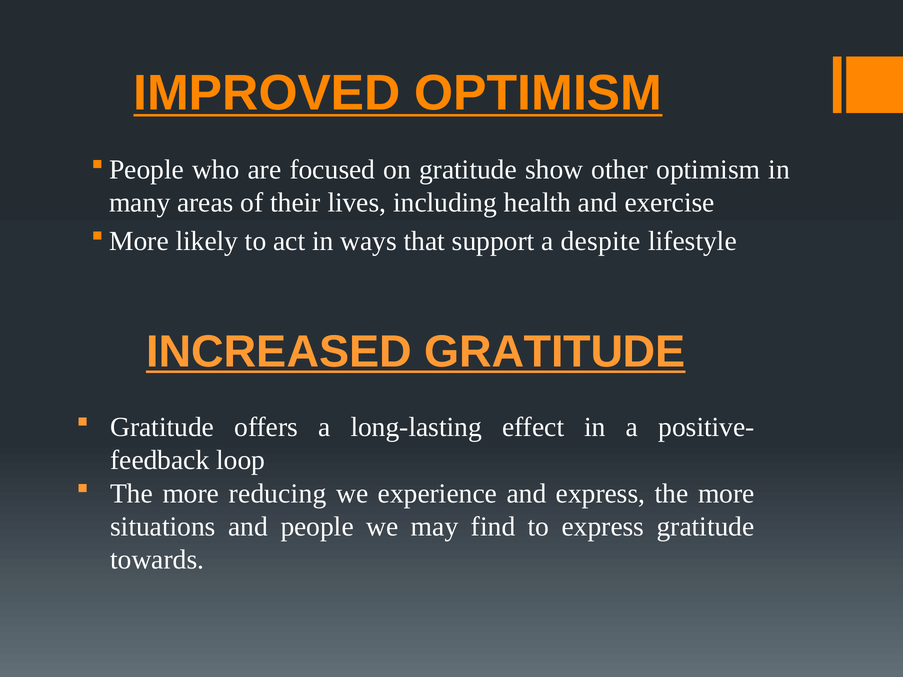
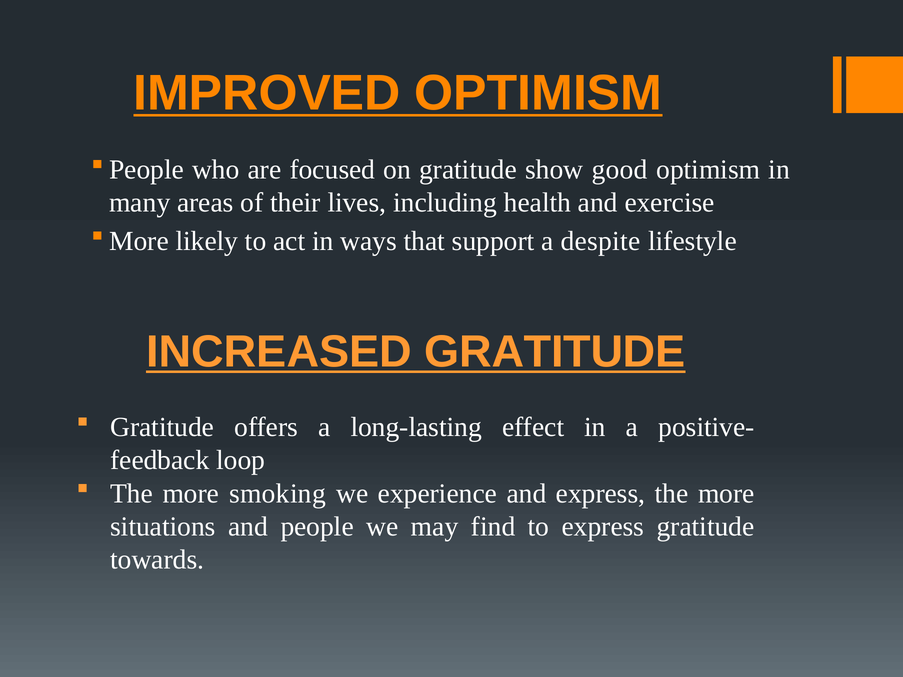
other: other -> good (620, 170)
reducing: reducing -> smoking (278, 494)
